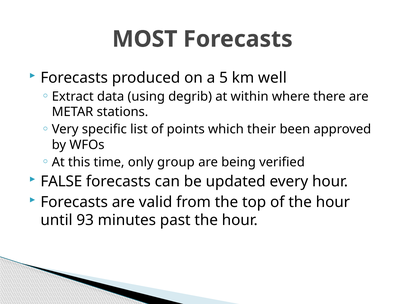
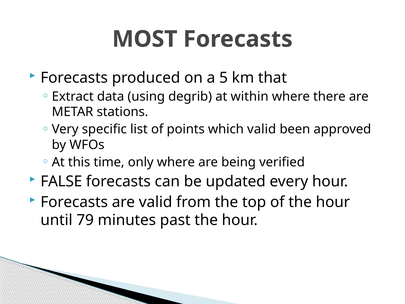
well: well -> that (272, 78)
which their: their -> valid (262, 129)
only group: group -> where (176, 162)
93: 93 -> 79 (85, 220)
